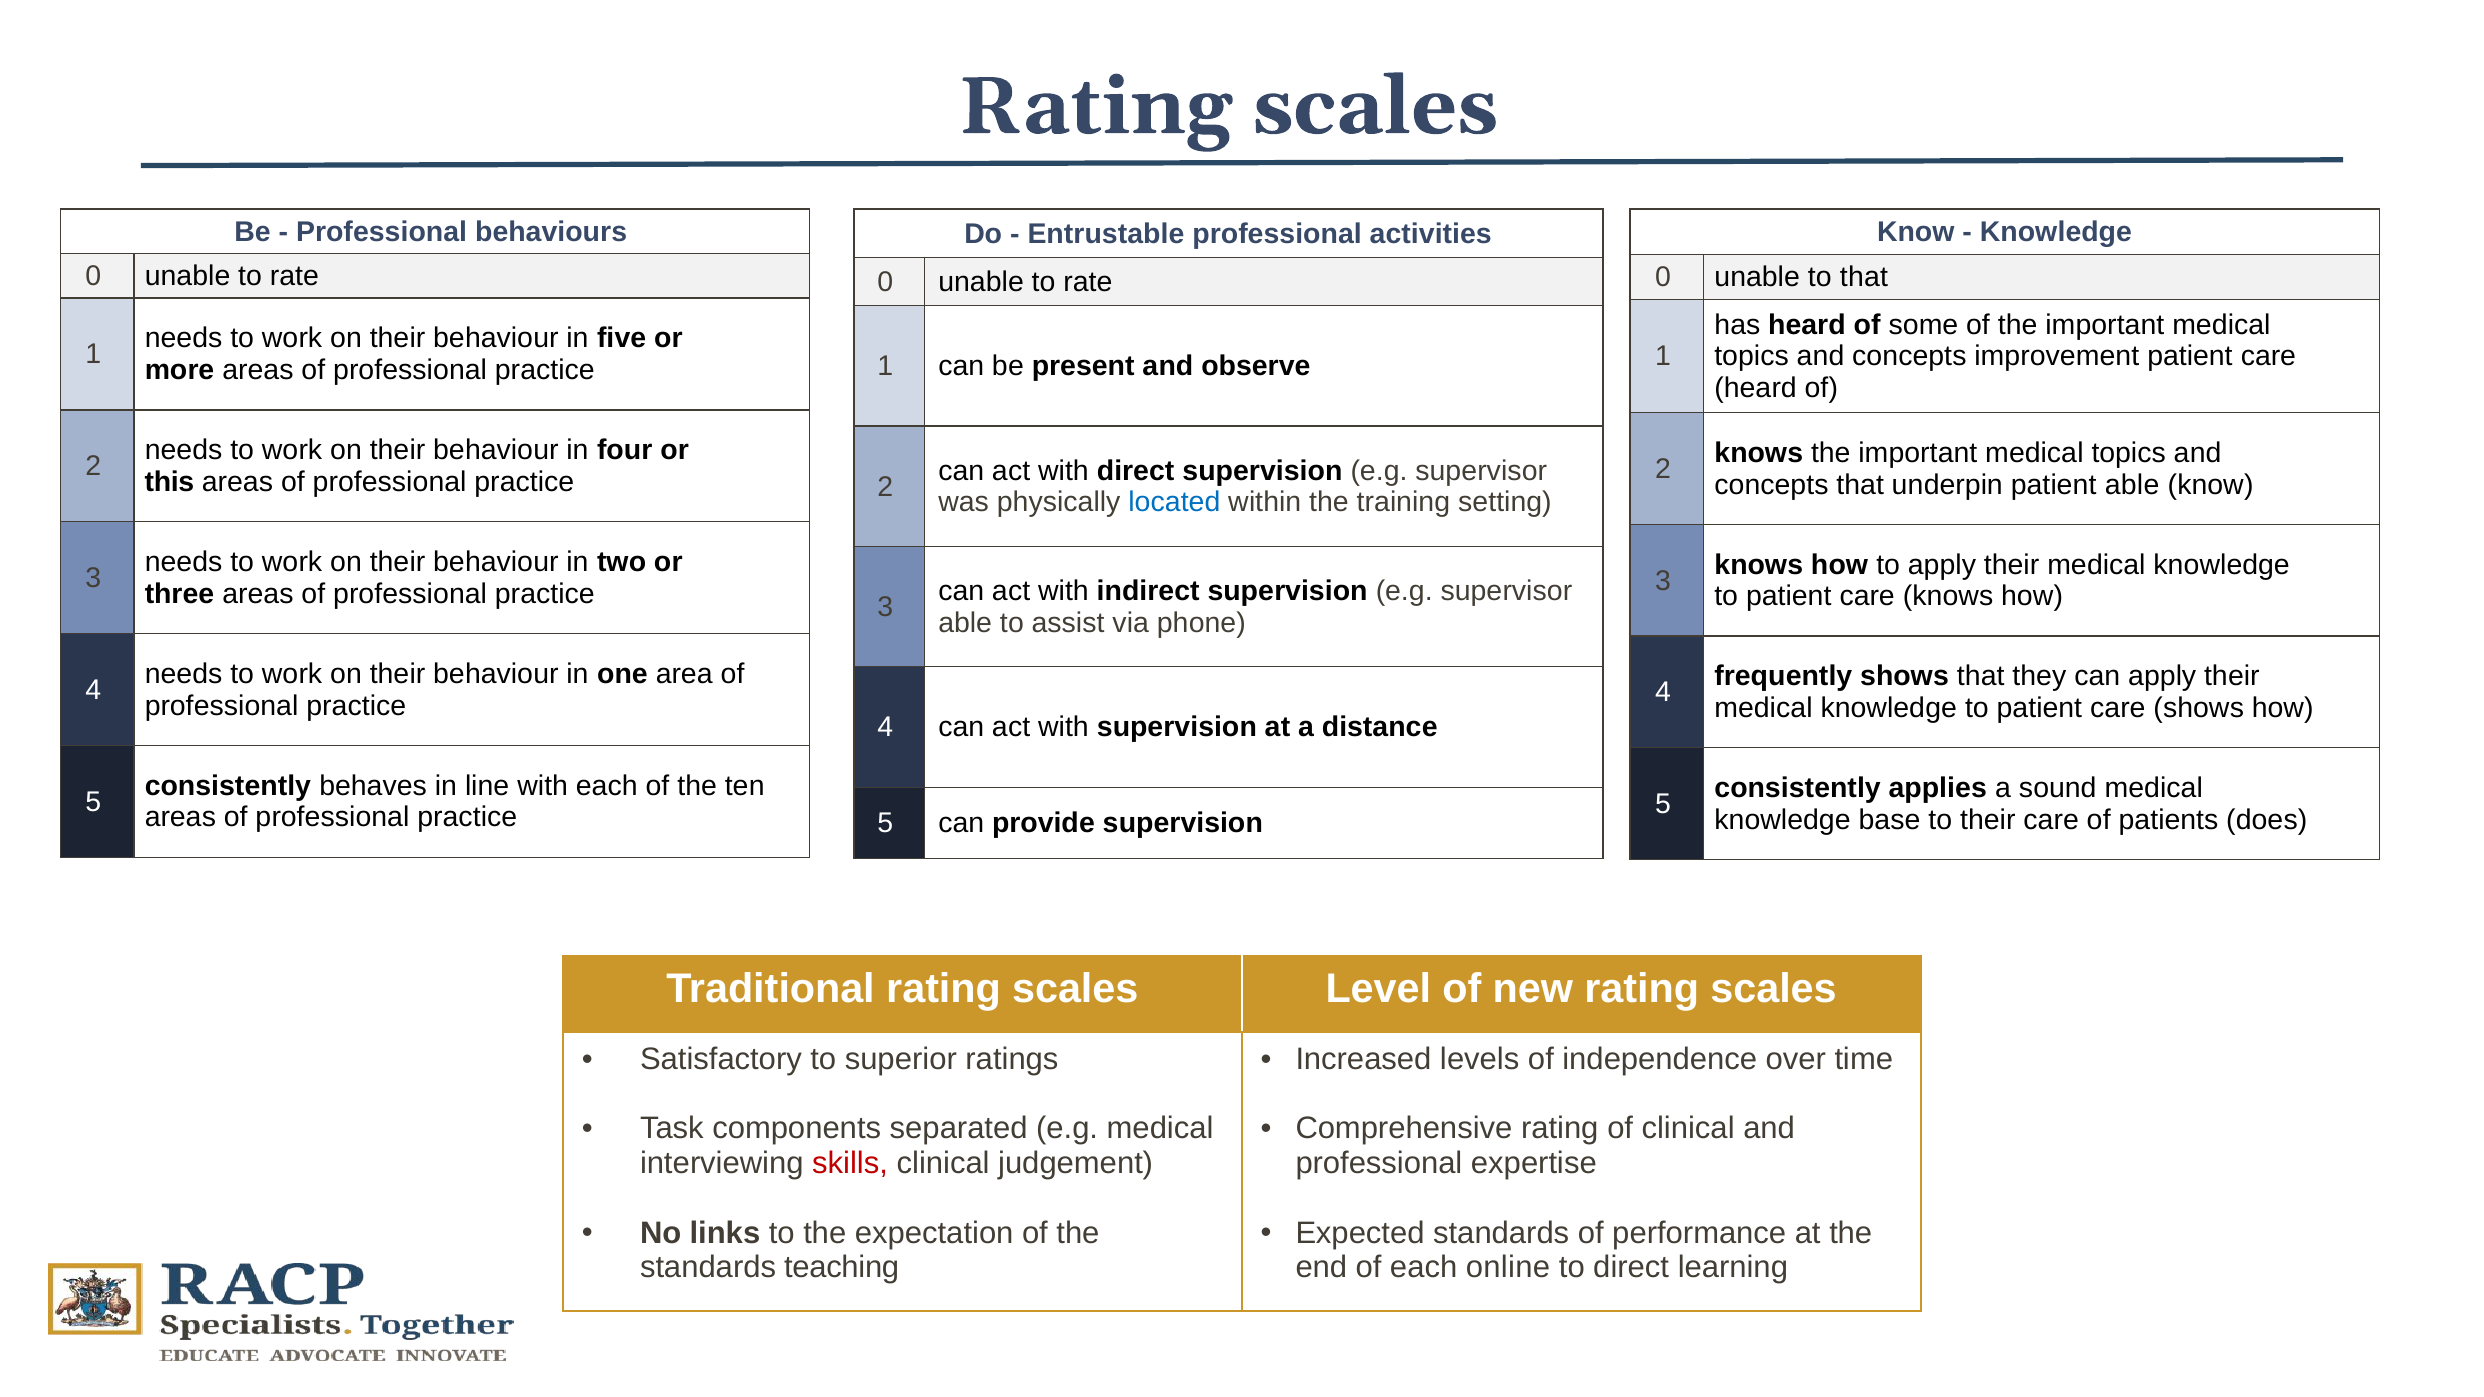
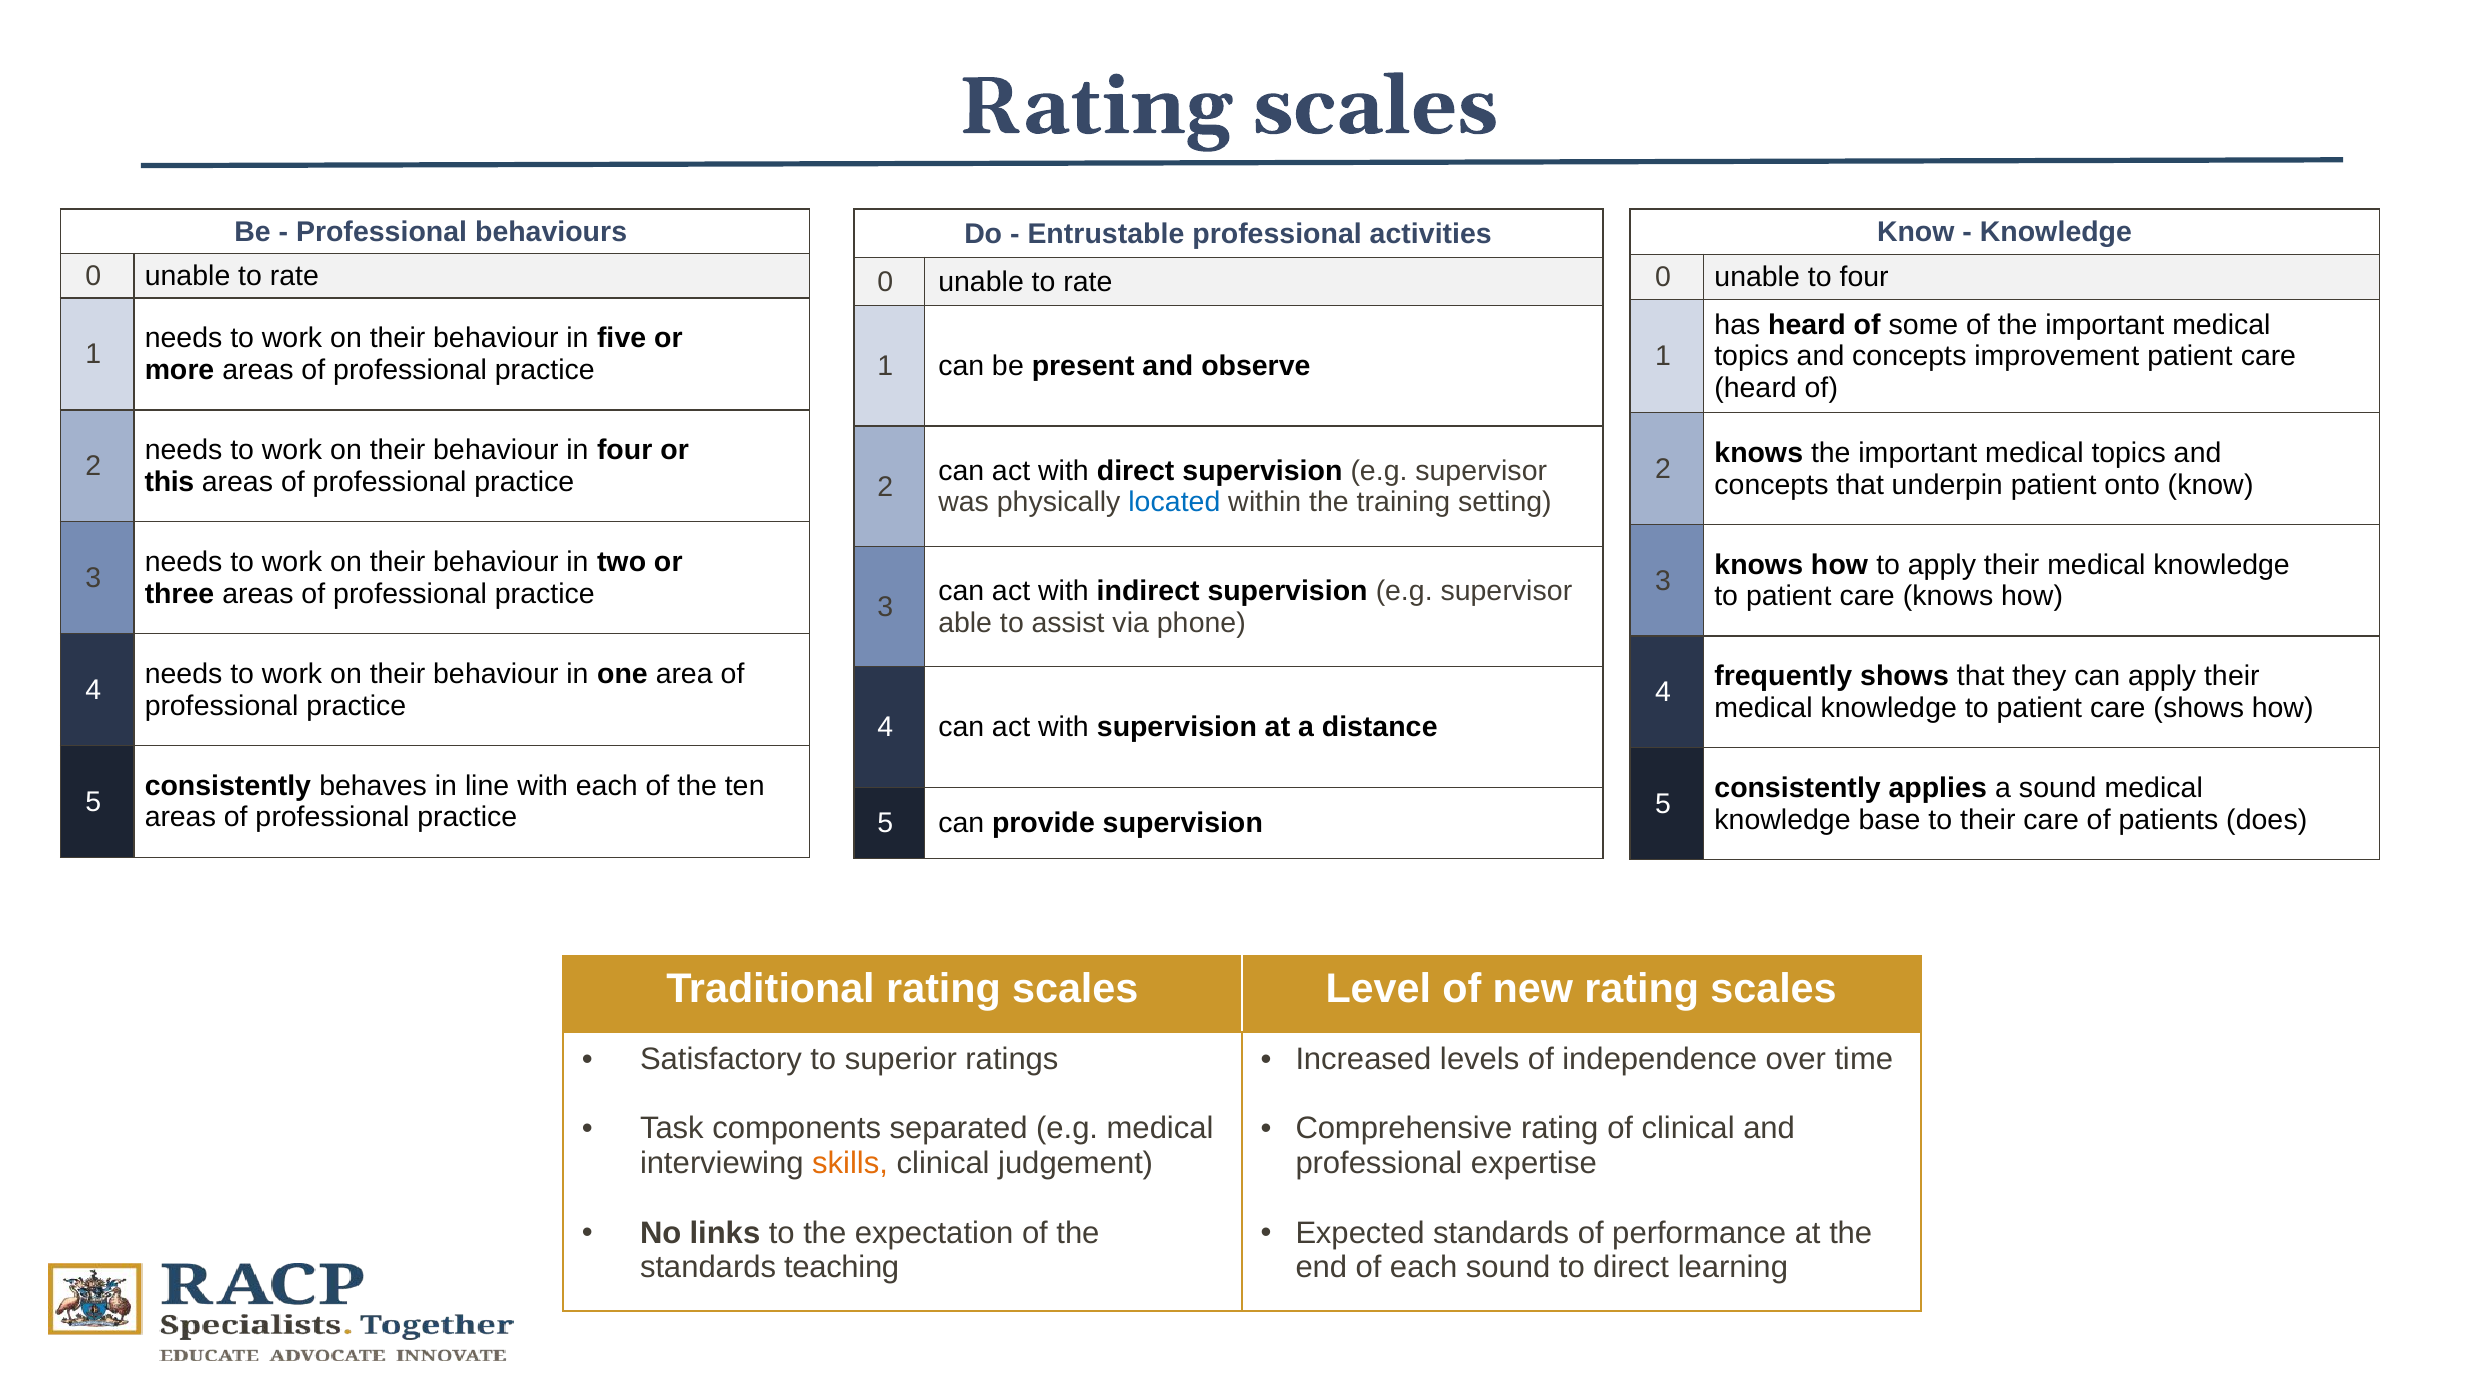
to that: that -> four (1864, 277)
patient able: able -> onto (2132, 485)
skills colour: red -> orange (850, 1164)
each online: online -> sound (1508, 1268)
